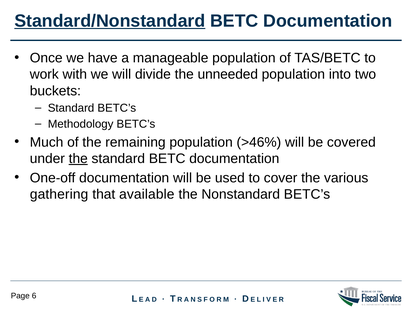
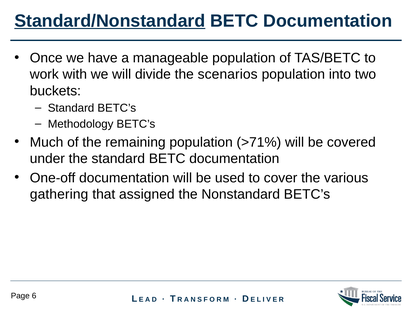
unneeded: unneeded -> scenarios (228, 74)
>46%: >46% -> >71% (259, 142)
the underline: present -> none (78, 159)
available: available -> assigned (147, 194)
